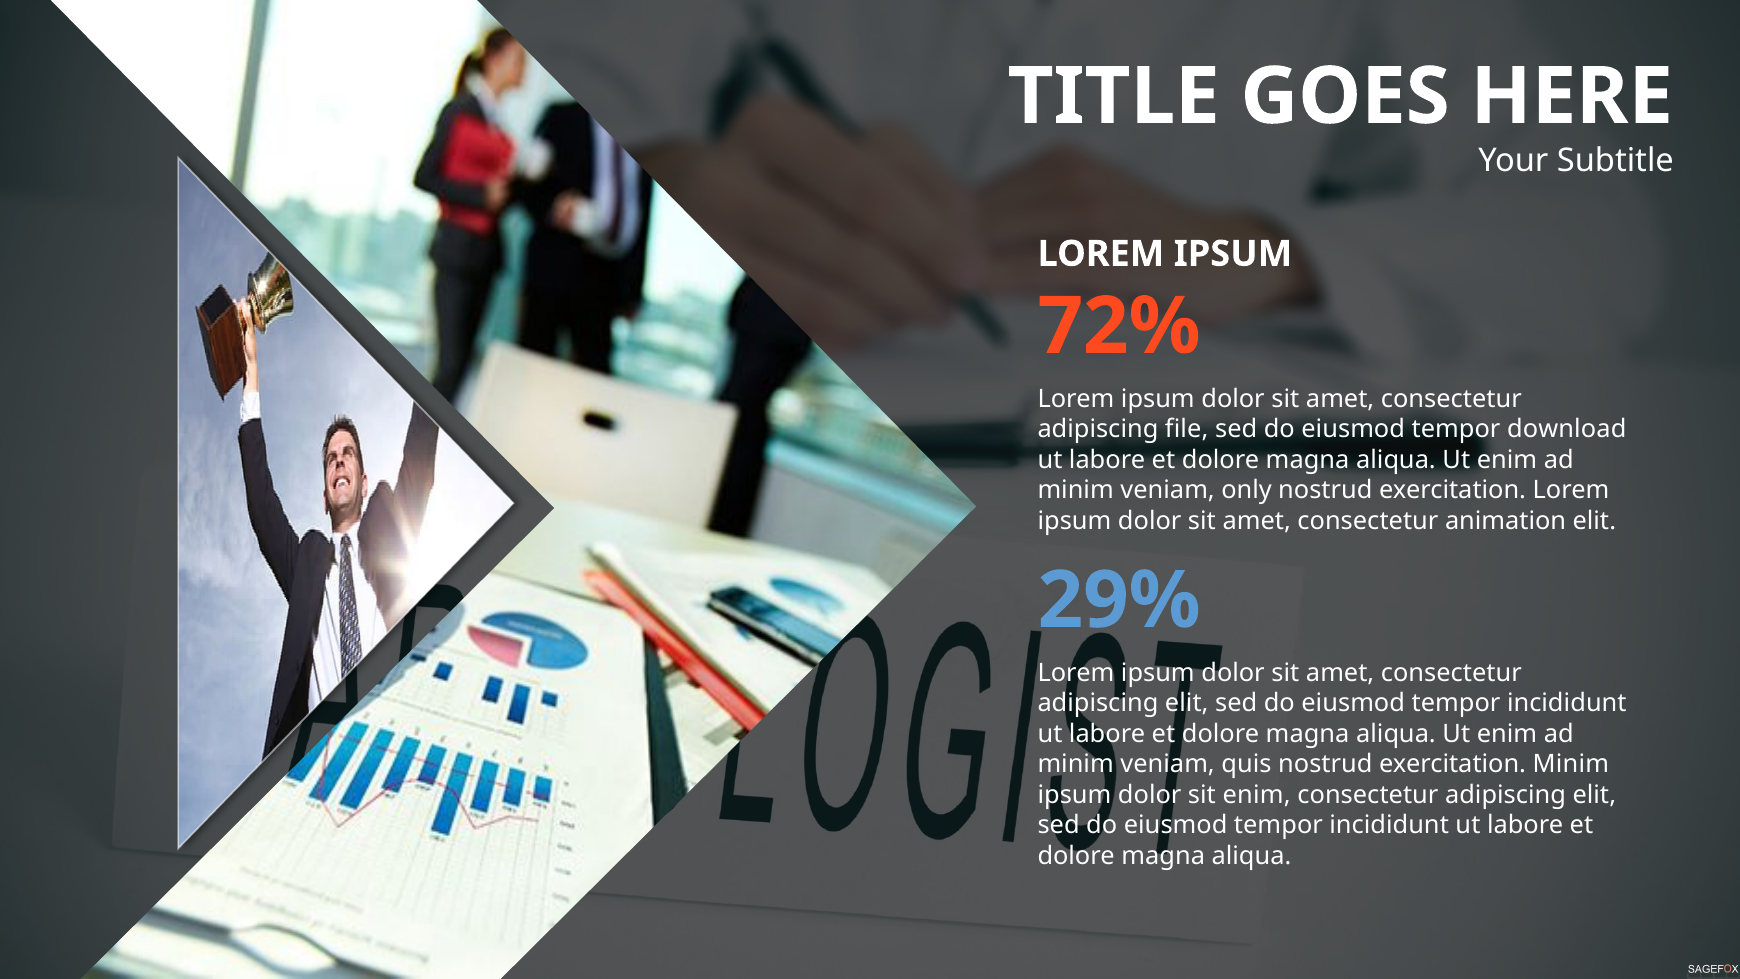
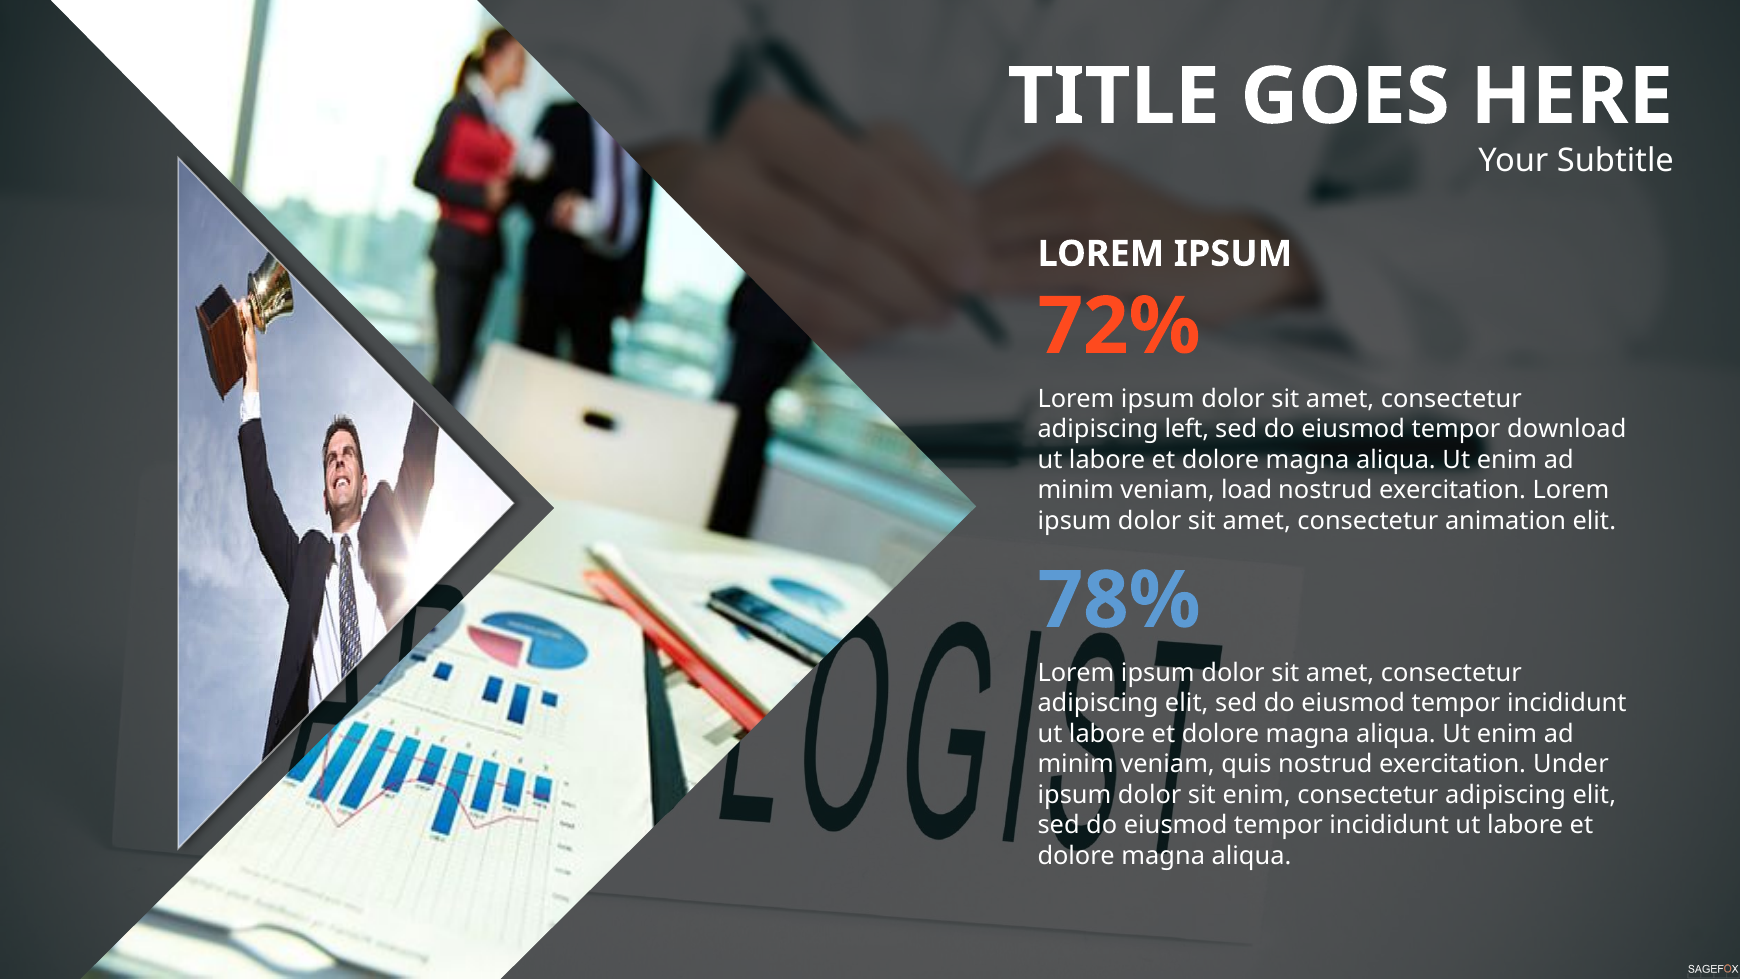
file: file -> left (1187, 429)
only: only -> load (1247, 490)
29%: 29% -> 78% (1119, 600)
exercitation Minim: Minim -> Under (1571, 764)
